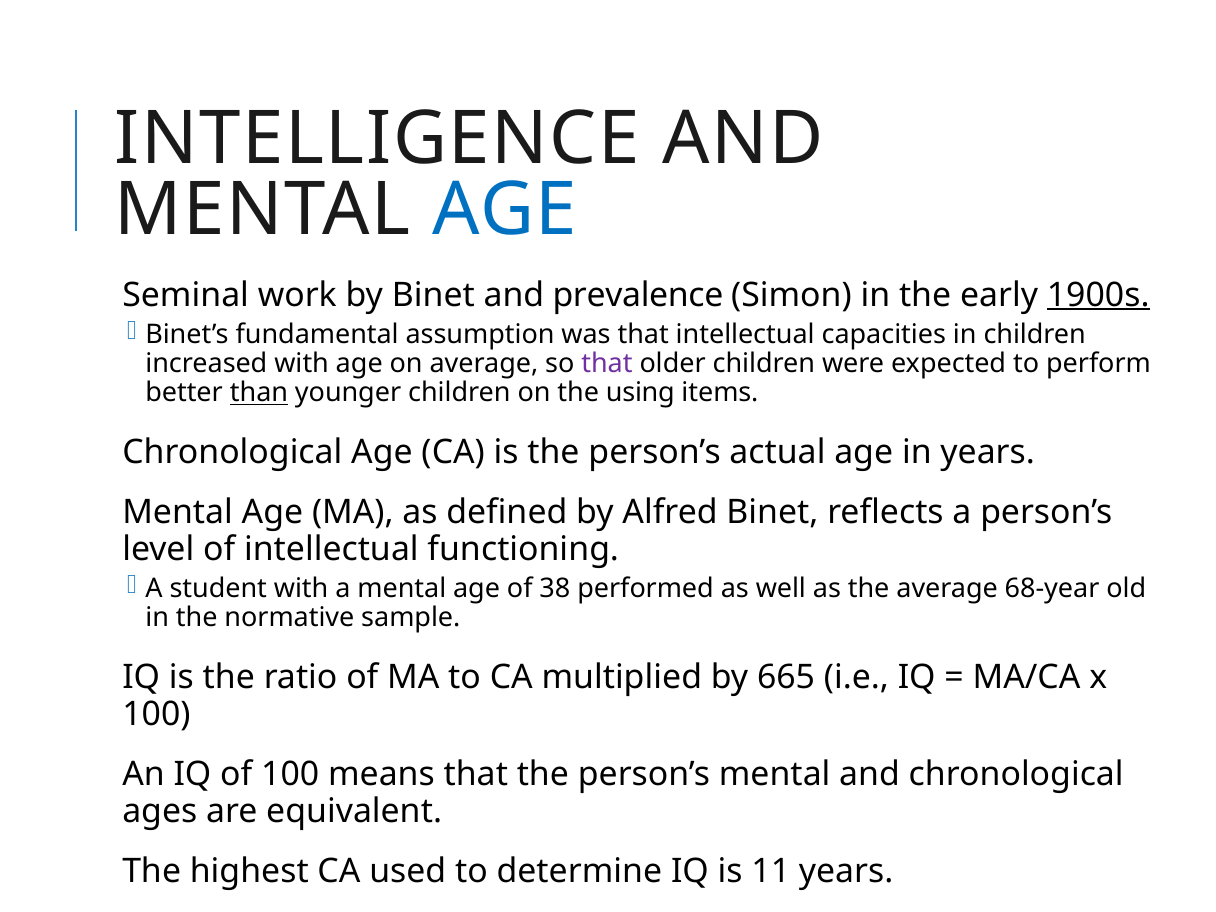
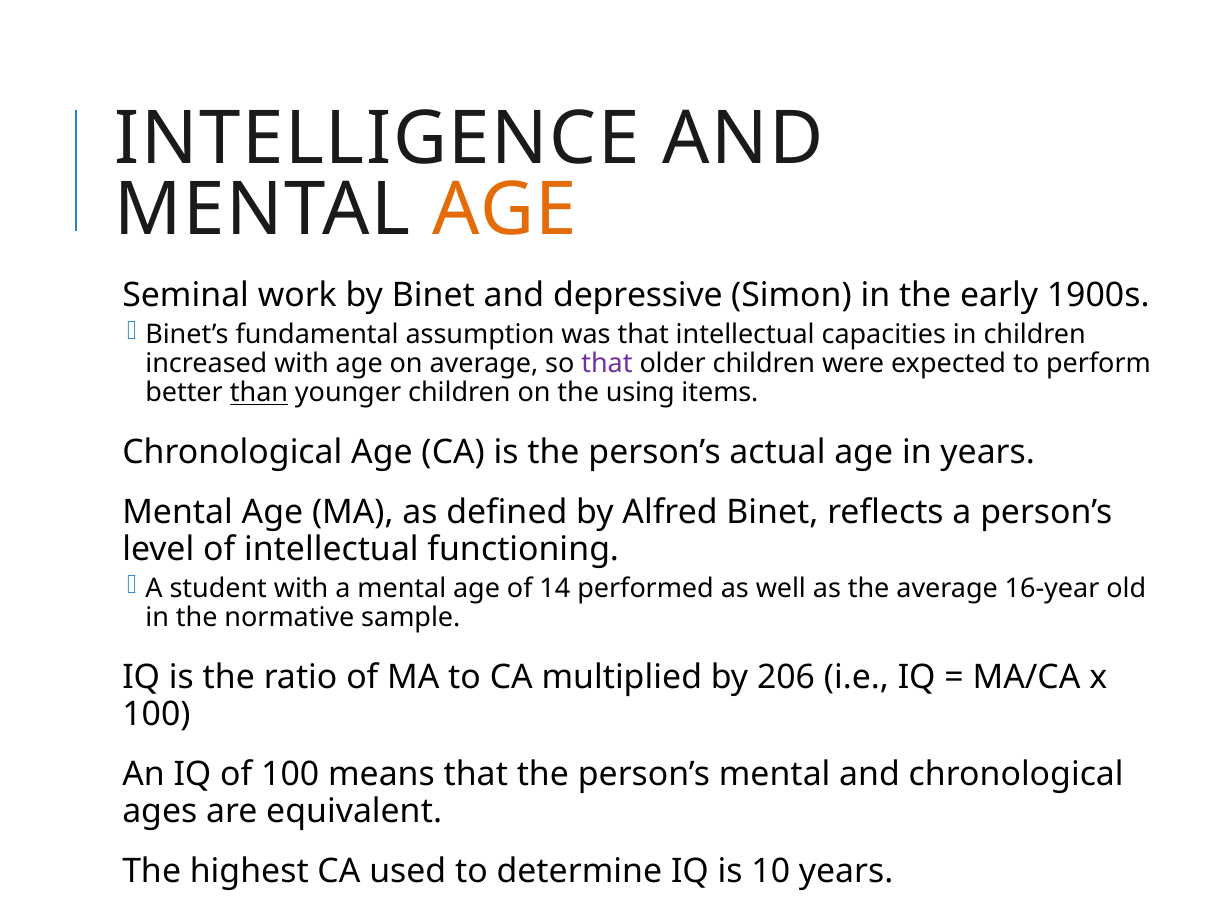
AGE colour: blue -> orange (505, 210)
prevalence: prevalence -> depressive (638, 295)
1900s underline: present -> none (1098, 295)
38: 38 -> 14 (555, 589)
68-year: 68-year -> 16-year (1052, 589)
665: 665 -> 206 (786, 678)
11: 11 -> 10 (771, 871)
